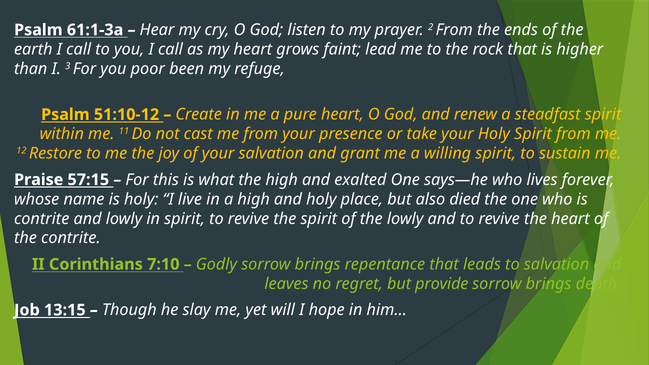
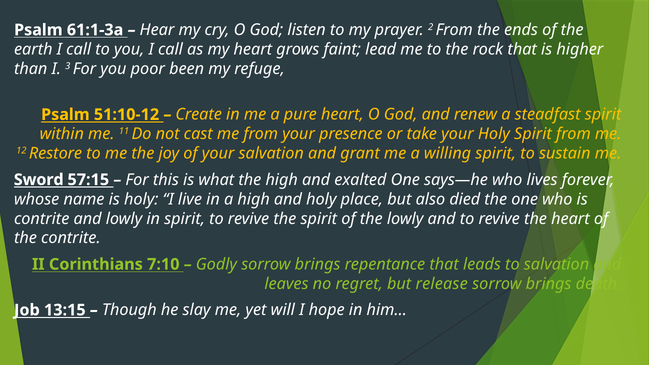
Praise: Praise -> Sword (39, 180)
provide: provide -> release (442, 284)
